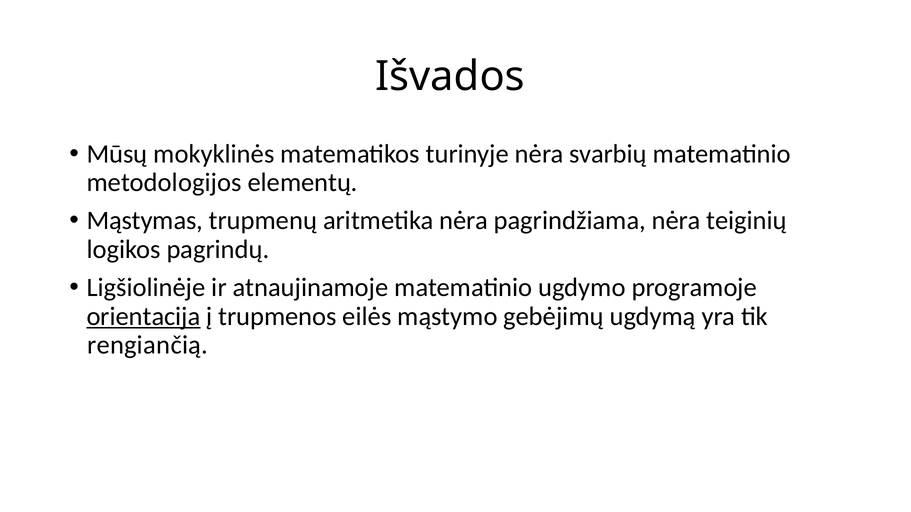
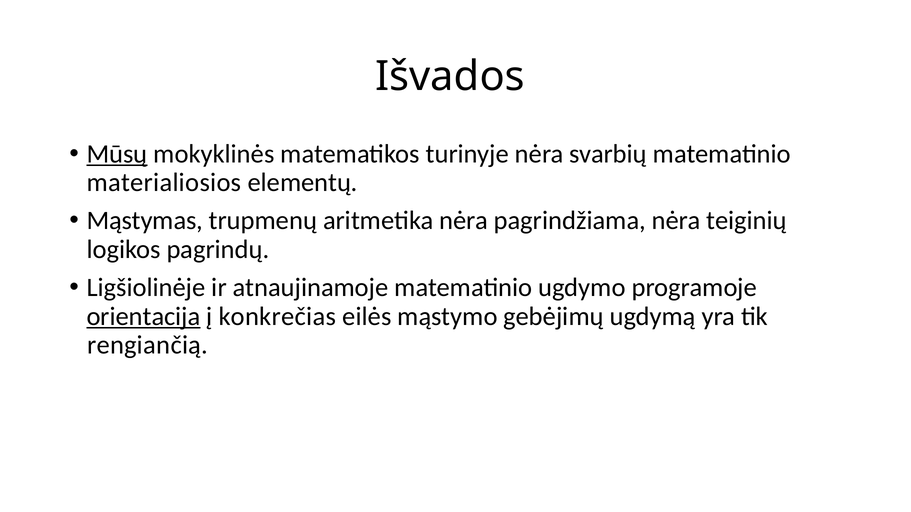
Mūsų underline: none -> present (117, 154)
metodologijos: metodologijos -> materialiosios (164, 183)
trupmenos: trupmenos -> konkrečias (277, 317)
